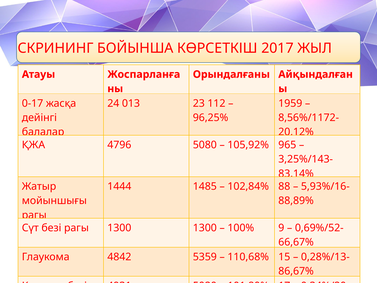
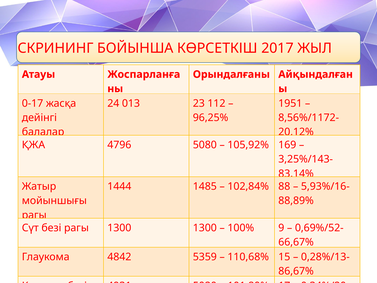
1959: 1959 -> 1951 (290, 103)
965: 965 -> 169 (287, 145)
